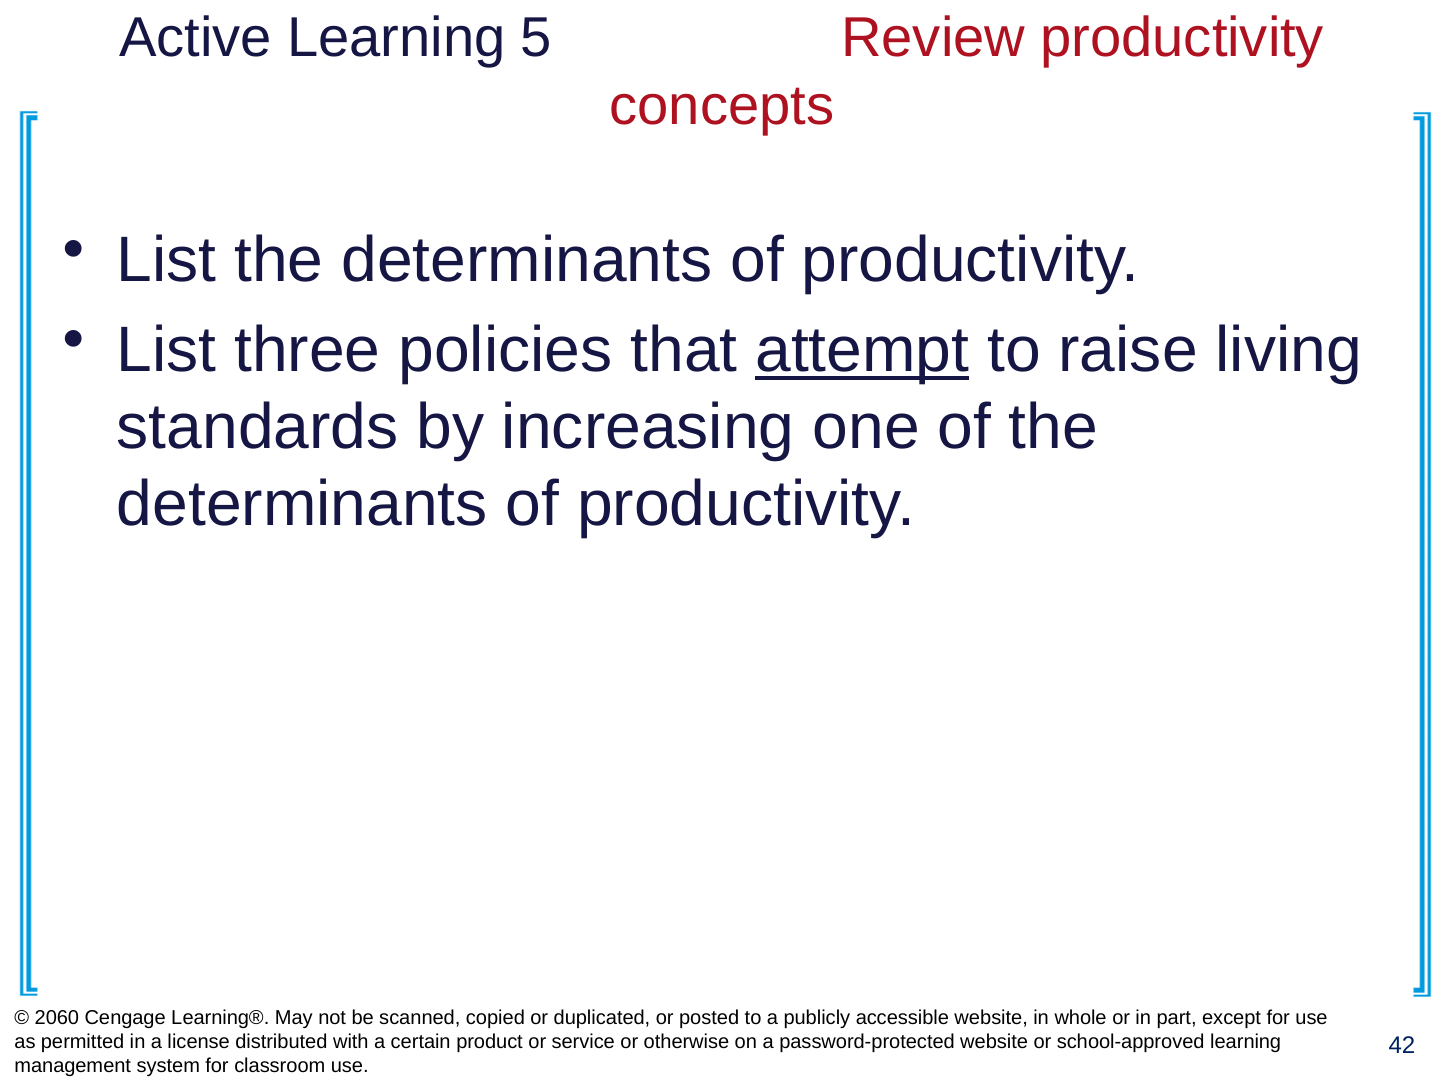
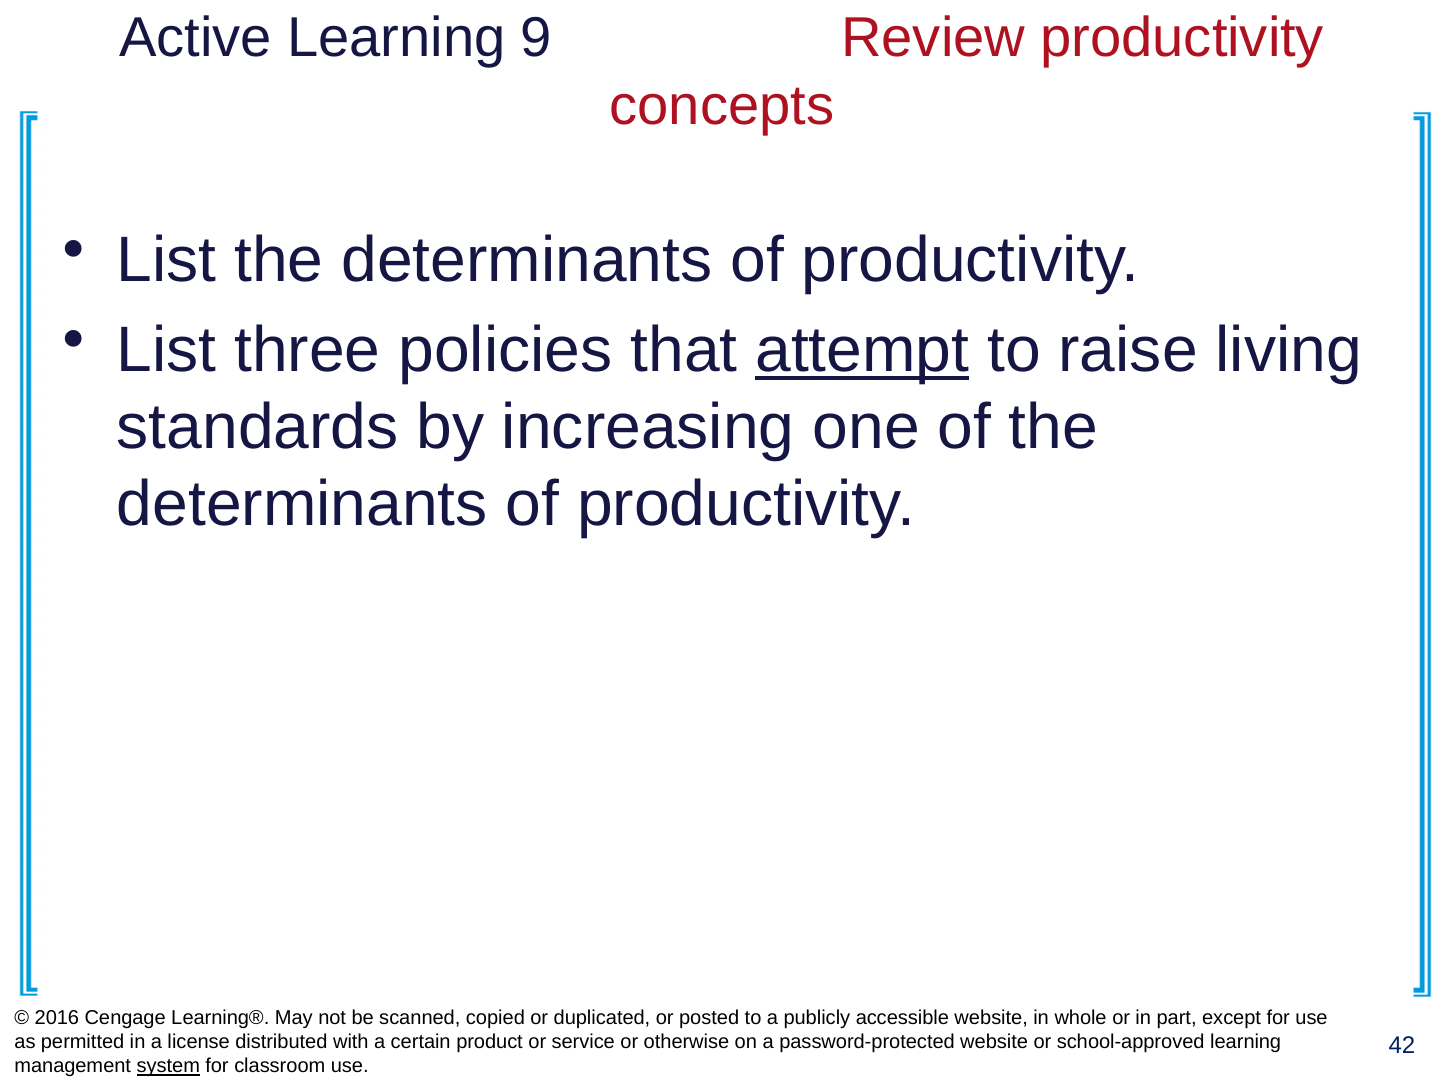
5: 5 -> 9 (537, 38)
2060: 2060 -> 2016 (57, 1018)
system underline: none -> present (168, 1066)
